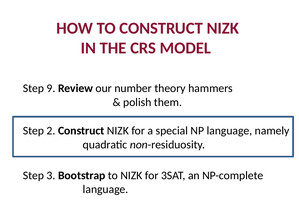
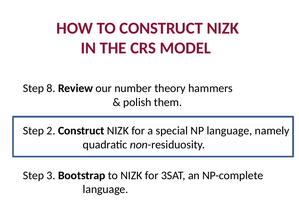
9: 9 -> 8 (51, 88)
